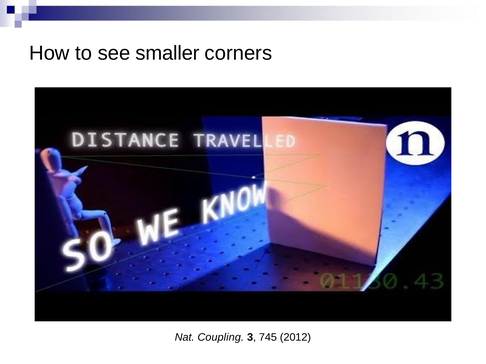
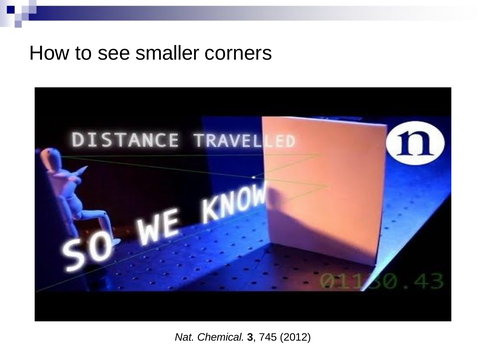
Coupling: Coupling -> Chemical (221, 338)
